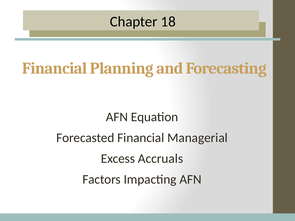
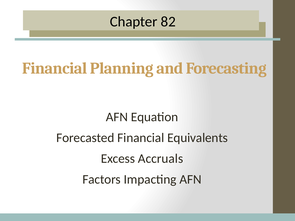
18: 18 -> 82 (168, 22)
Managerial: Managerial -> Equivalents (198, 138)
